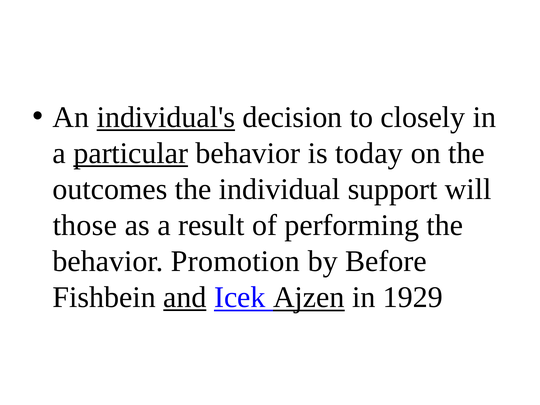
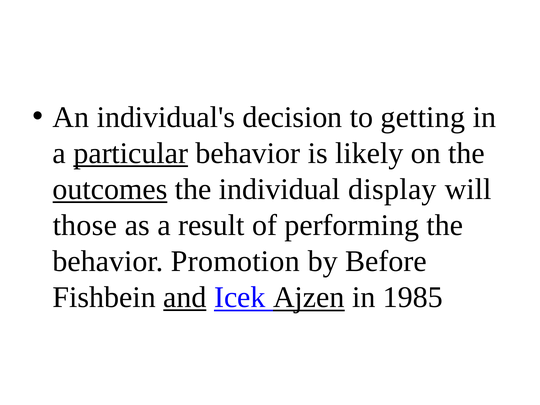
individual's underline: present -> none (166, 117)
closely: closely -> getting (423, 117)
today: today -> likely (369, 153)
outcomes underline: none -> present (110, 189)
support: support -> display (392, 189)
1929: 1929 -> 1985 (413, 297)
